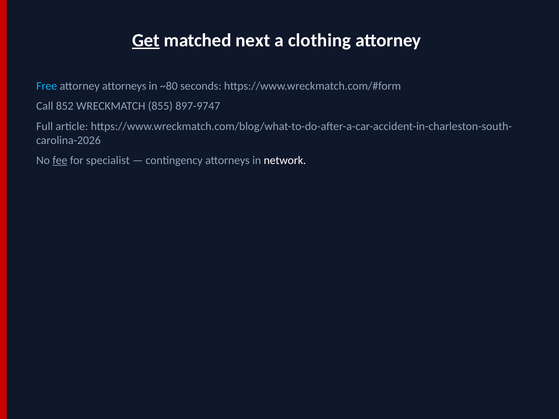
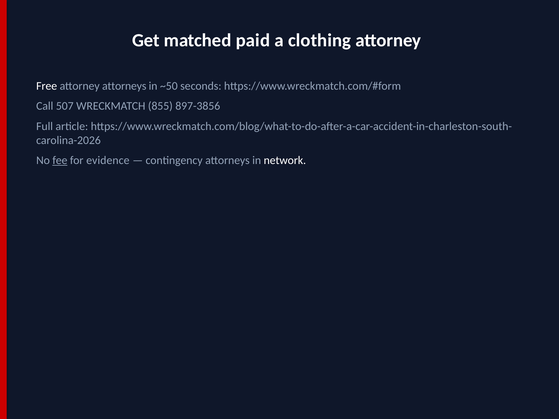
Get underline: present -> none (146, 40)
next: next -> paid (253, 40)
Free colour: light blue -> white (47, 86)
~80: ~80 -> ~50 (169, 86)
852: 852 -> 507 (65, 106)
897-9747: 897-9747 -> 897-3856 (198, 106)
specialist: specialist -> evidence (108, 161)
